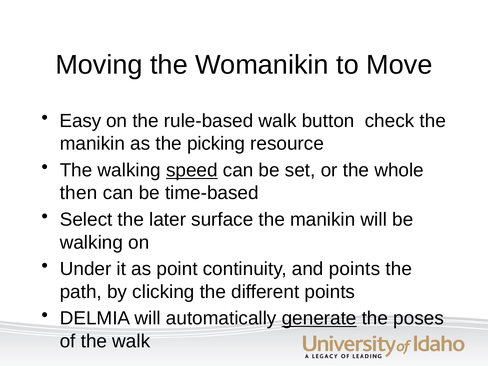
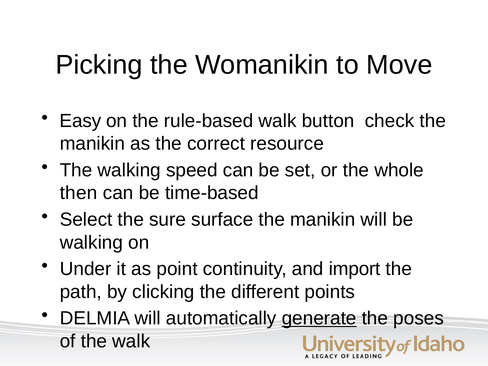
Moving: Moving -> Picking (99, 65)
picking: picking -> correct (216, 144)
speed underline: present -> none (192, 170)
later: later -> sure (168, 220)
and points: points -> import (355, 269)
